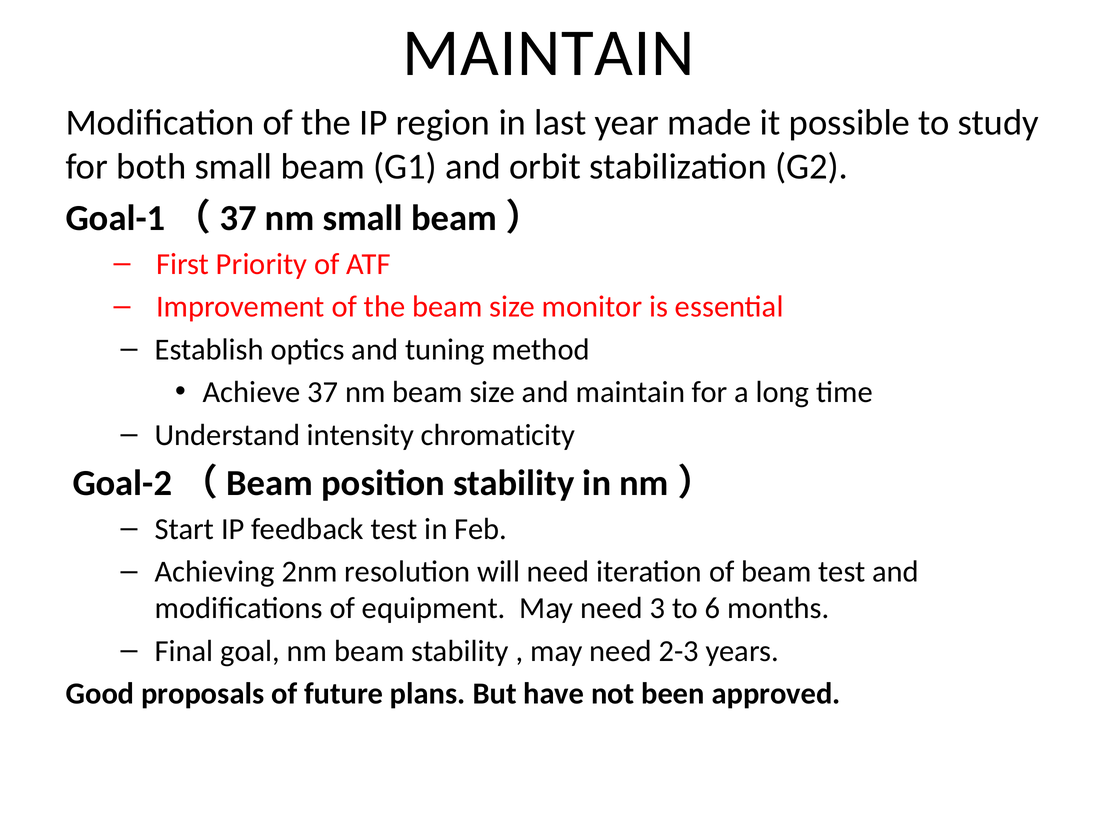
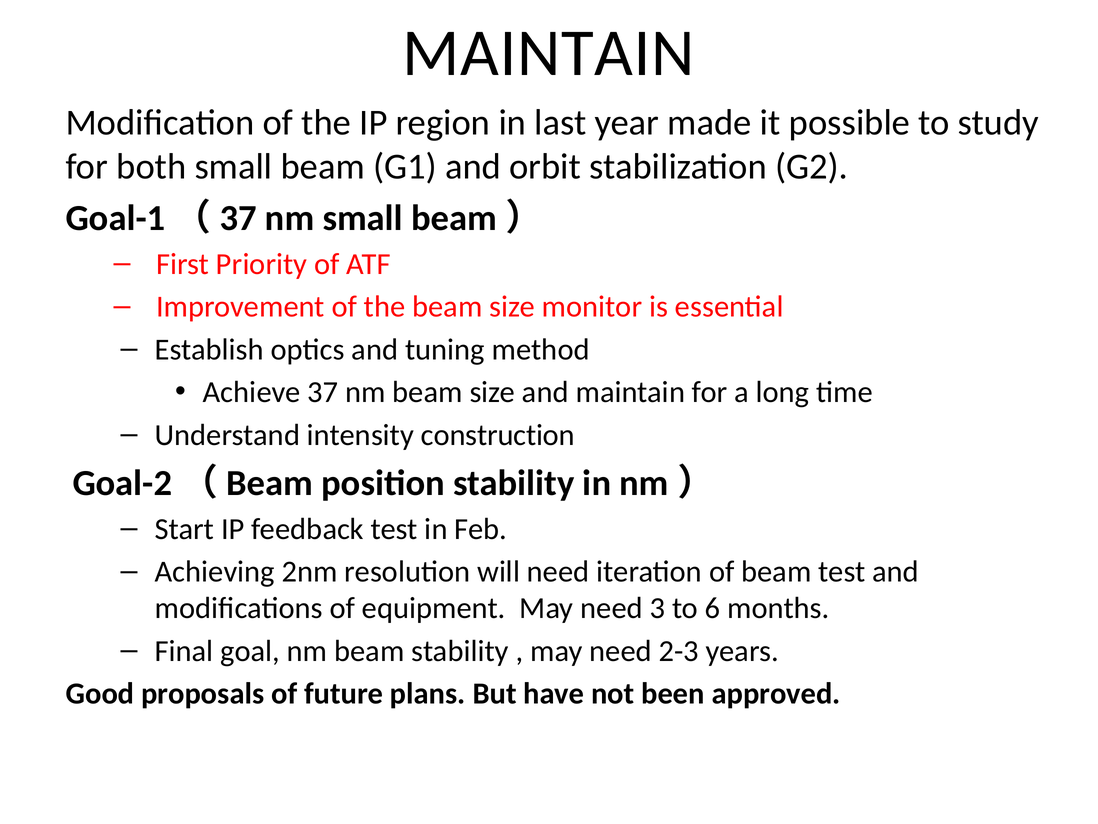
chromaticity: chromaticity -> construction (498, 435)
